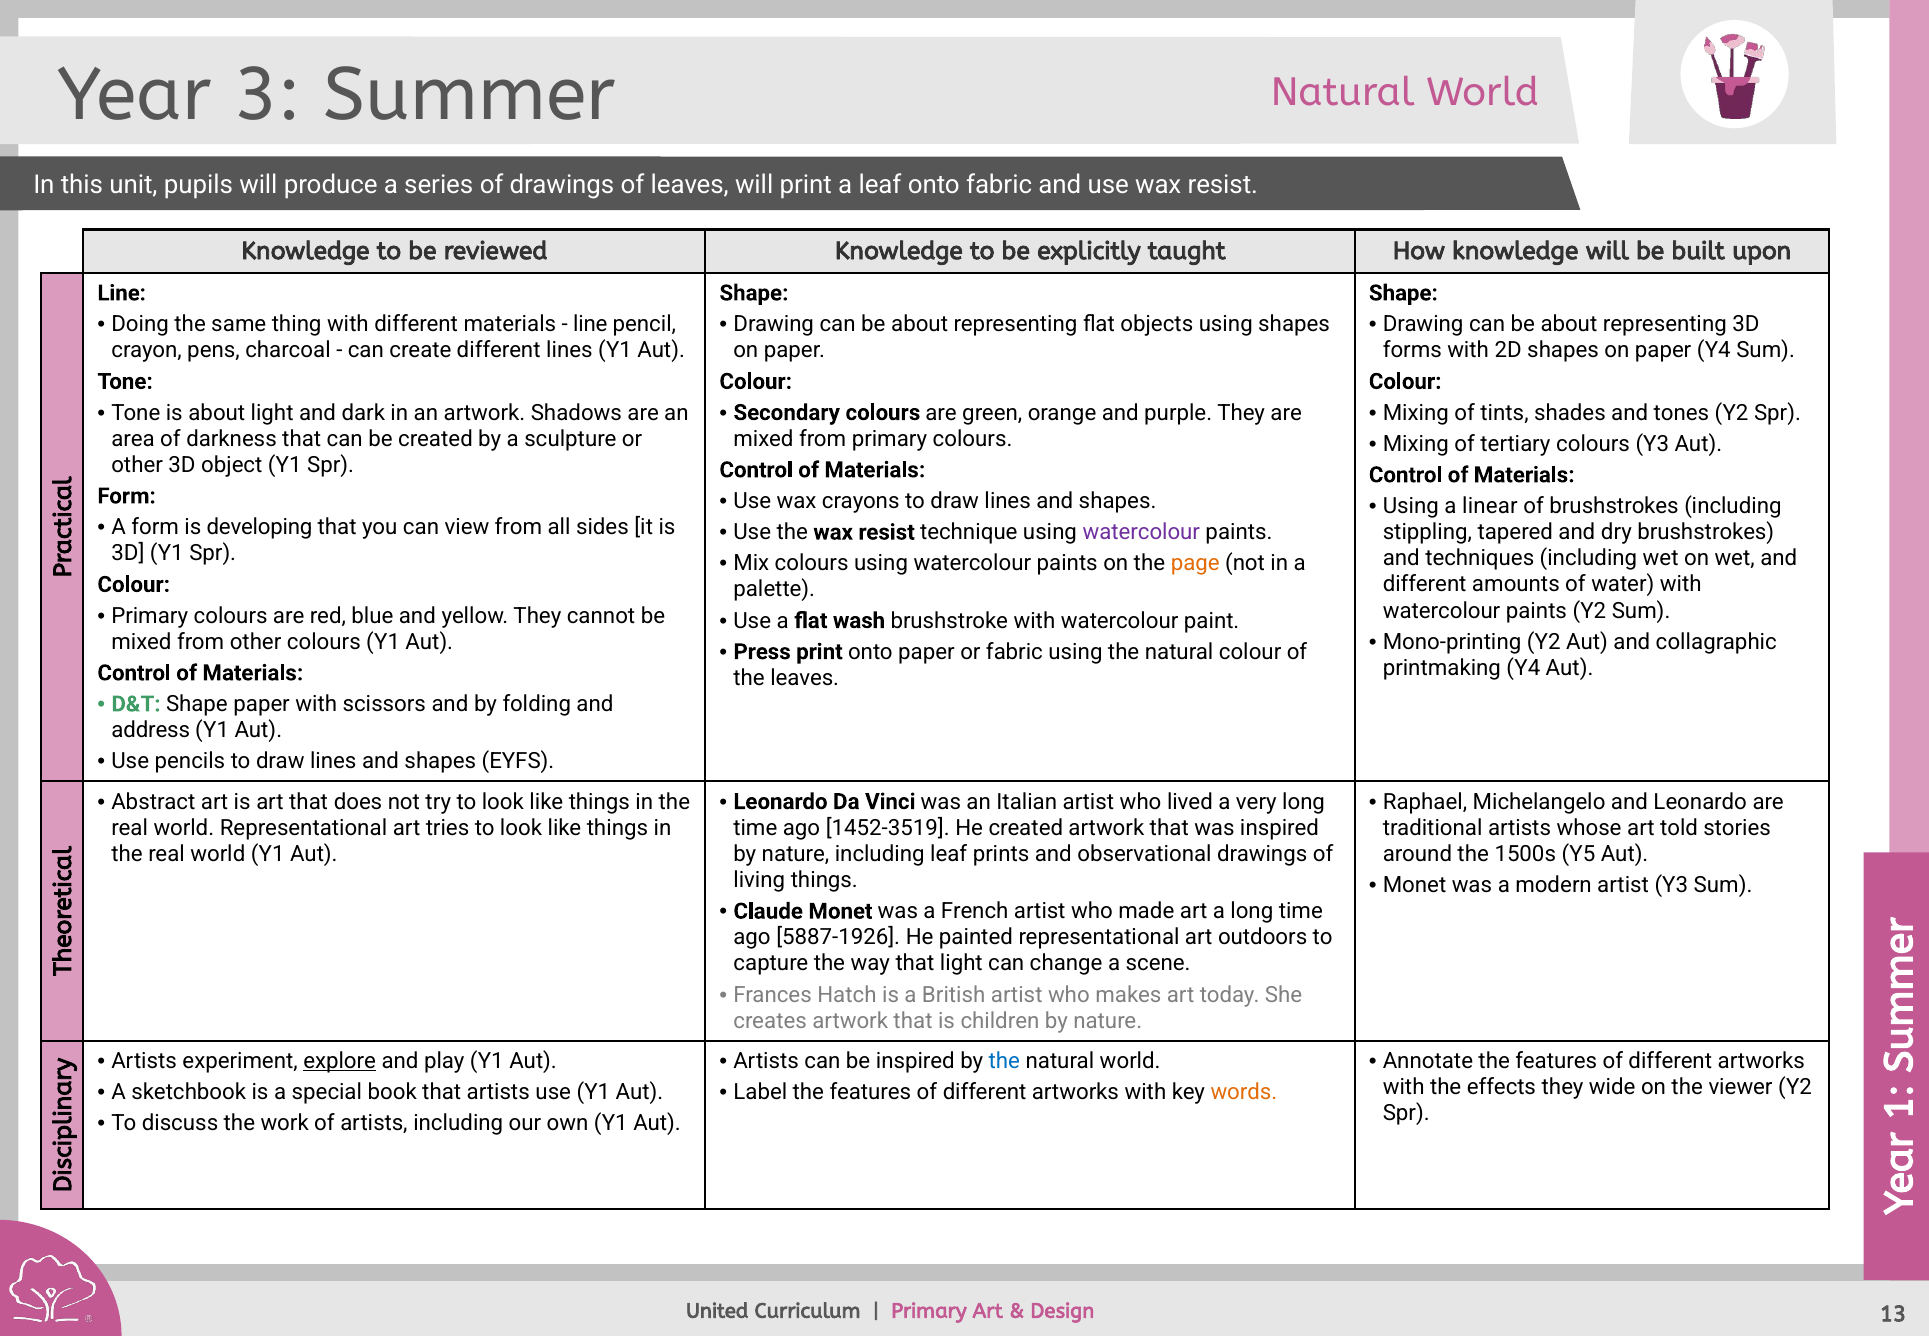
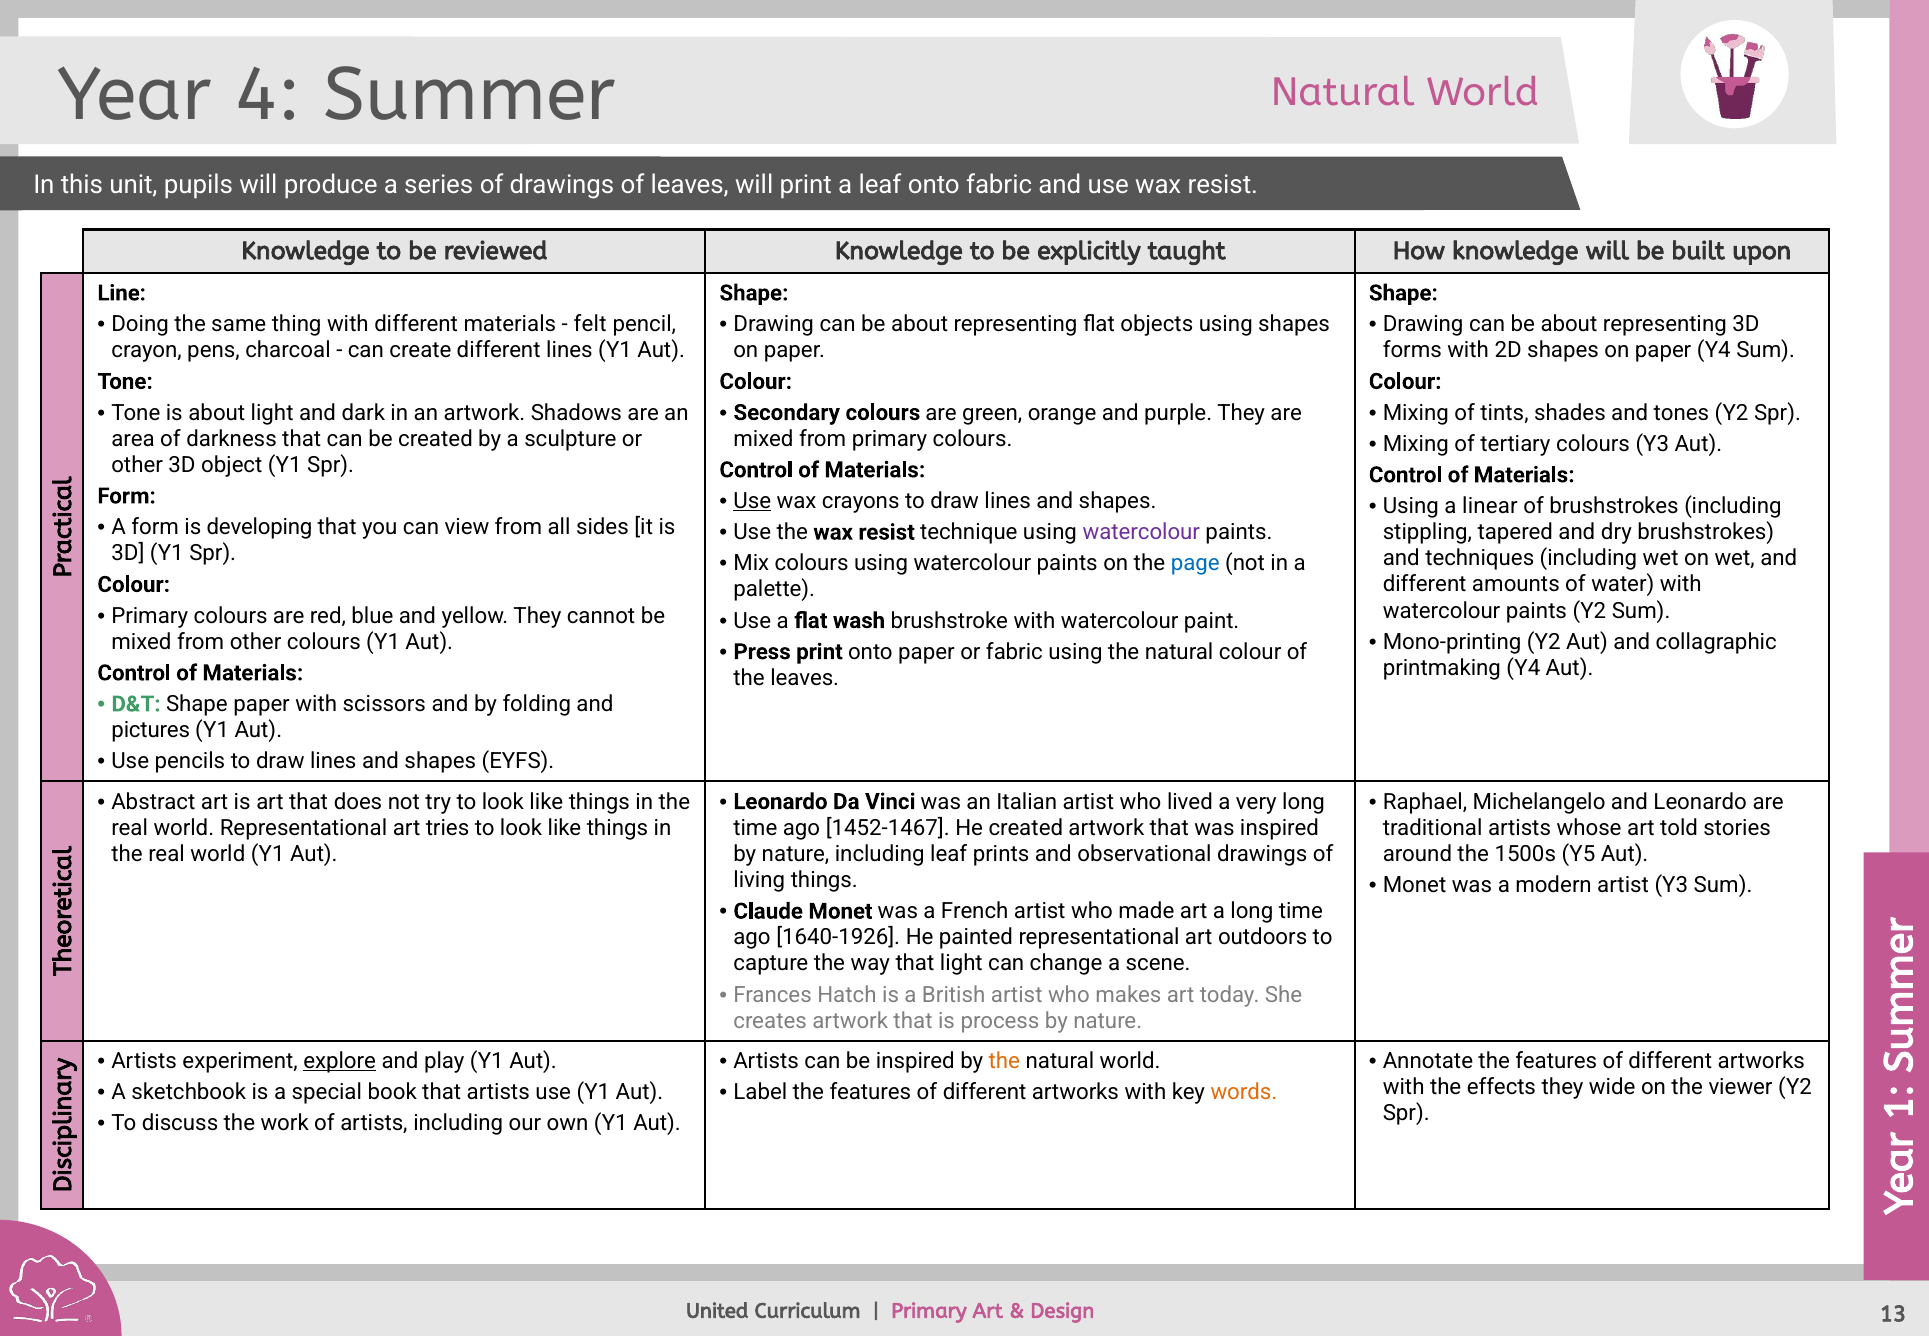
3: 3 -> 4 (268, 95)
line: line -> felt (590, 324)
Use underline: none -> present (752, 501)
page colour: orange -> blue (1195, 563)
address: address -> pictures (151, 730)
1452-3519: 1452-3519 -> 1452-1467 (888, 827)
5887-1926: 5887-1926 -> 1640-1926 (838, 937)
children: children -> process (1000, 1020)
the colour: blue -> orange (1004, 1061)
